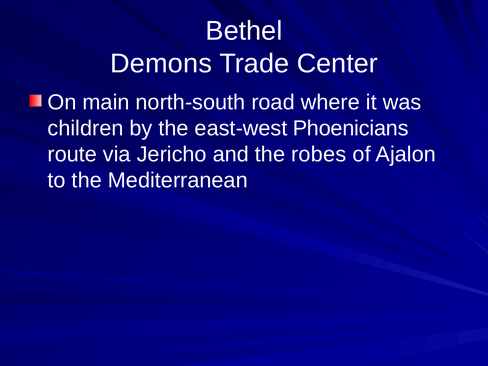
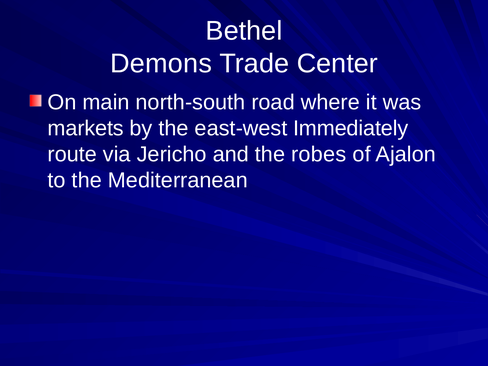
children: children -> markets (86, 128)
Phoenicians: Phoenicians -> Immediately (351, 128)
